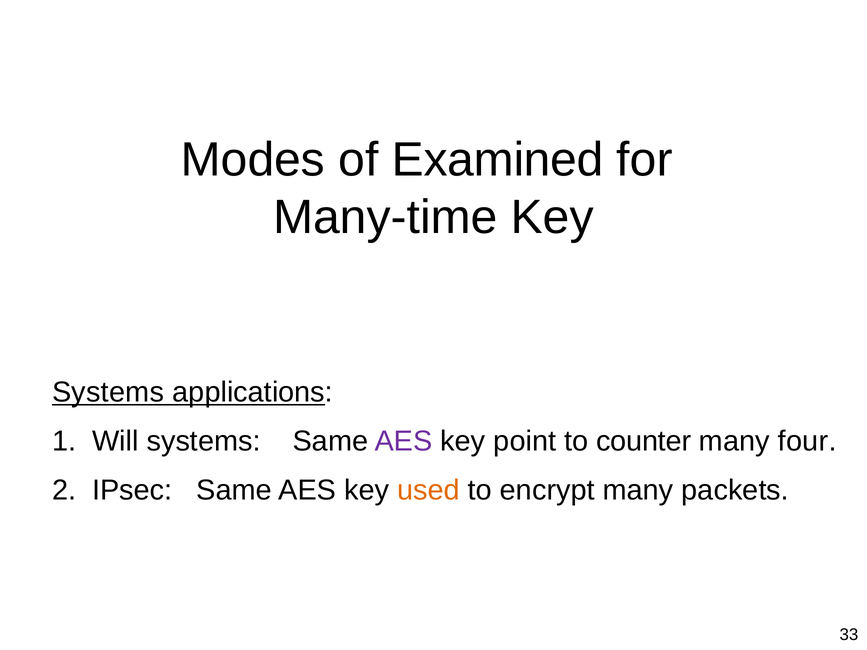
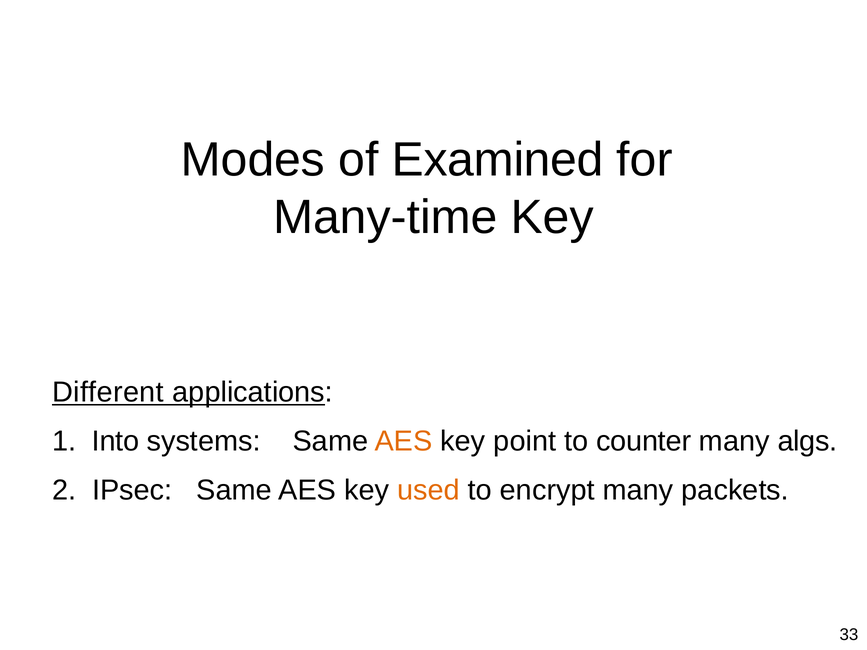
Systems: Systems -> Different (108, 392)
Will: Will -> Into (115, 441)
AES colour: purple -> orange (403, 441)
four: four -> algs (808, 441)
